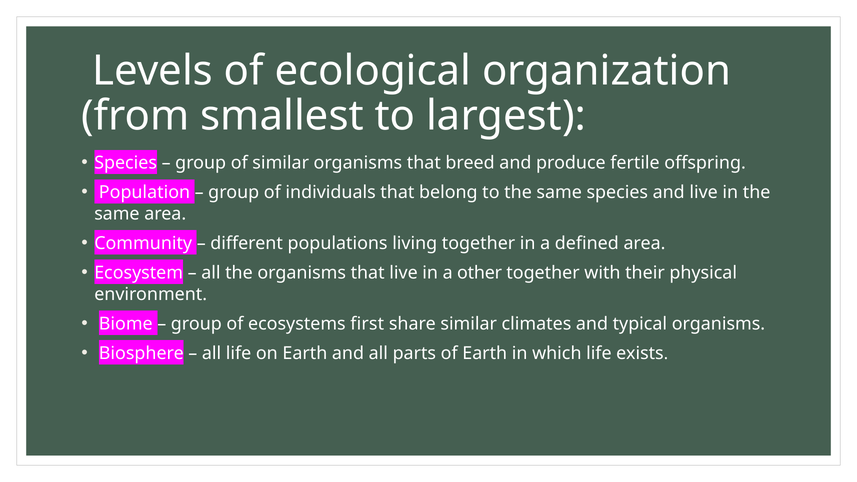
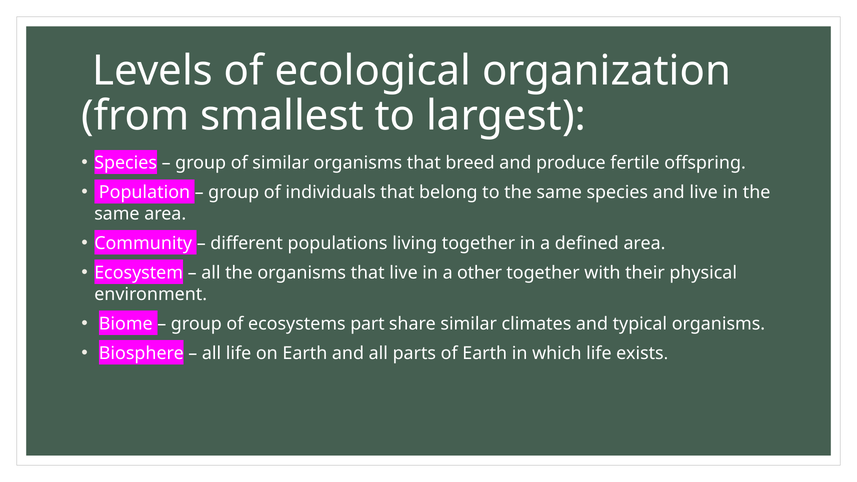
first: first -> part (367, 324)
